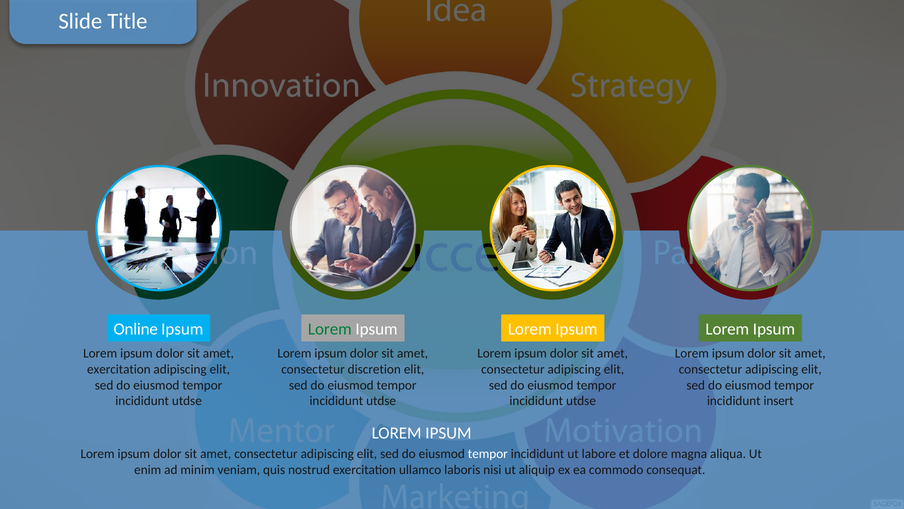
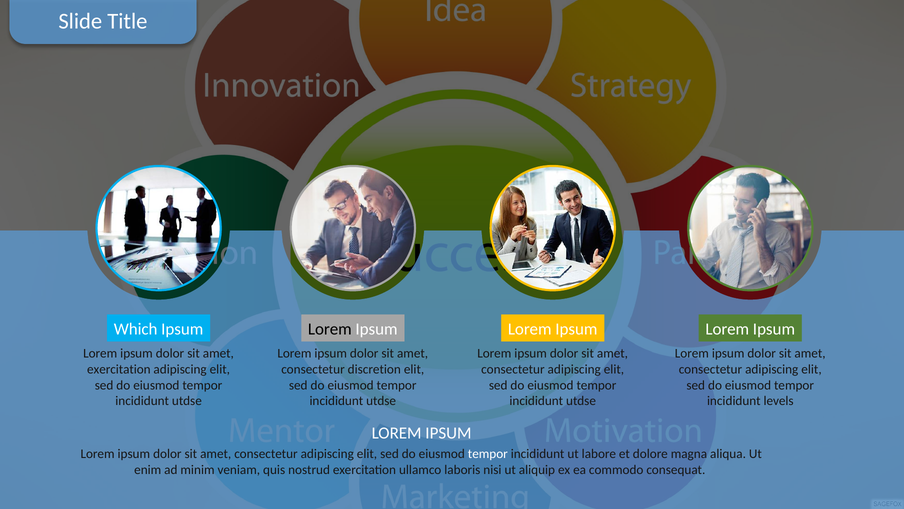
Online: Online -> Which (136, 329)
Lorem colour: green -> black (330, 329)
insert: insert -> levels (779, 401)
